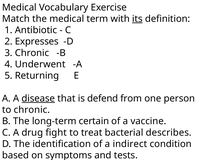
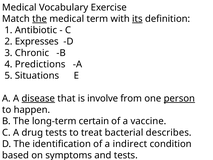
the underline: none -> present (40, 19)
Underwent: Underwent -> Predictions (40, 64)
Returning: Returning -> Situations (37, 76)
defend: defend -> involve (103, 98)
person underline: none -> present (179, 98)
to chronic: chronic -> happen (32, 110)
drug fight: fight -> tests (56, 132)
